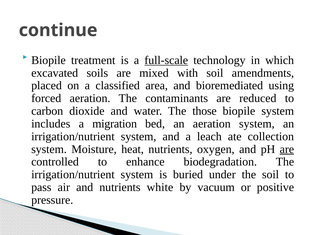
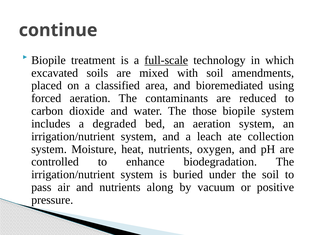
migration: migration -> degraded (114, 124)
are underline: present -> none (287, 149)
white: white -> along (160, 187)
